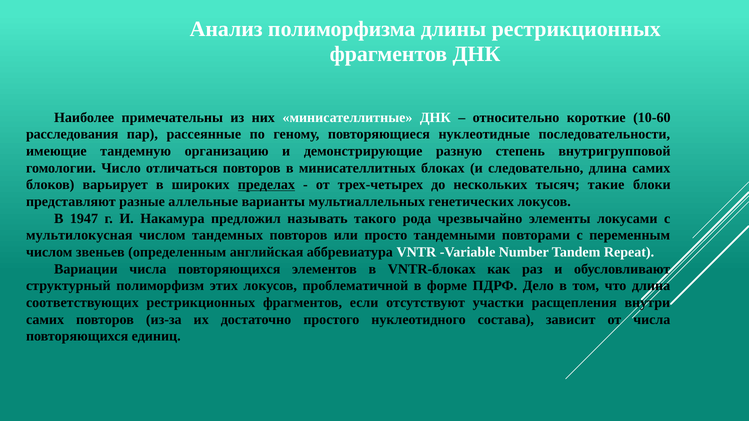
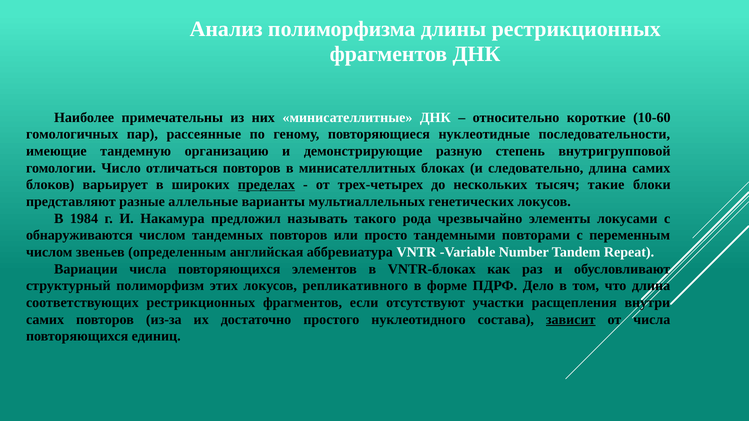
расследования: расследования -> гомологичных (72, 134)
1947: 1947 -> 1984 (84, 219)
мультилокусная: мультилокусная -> обнаруживаются (79, 235)
проблематичной: проблематичной -> репликативного (355, 286)
зависит underline: none -> present (571, 320)
